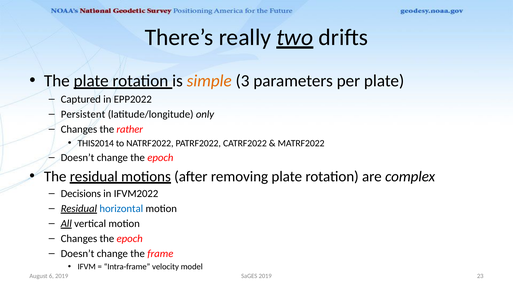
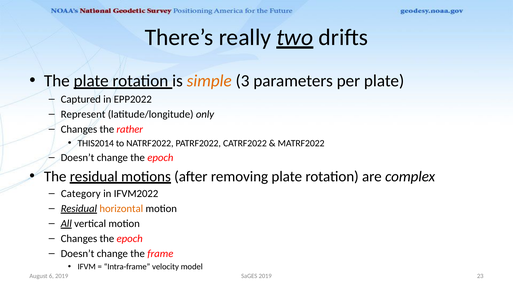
Persistent: Persistent -> Represent (83, 114)
Decisions: Decisions -> Category (81, 193)
horizontal colour: blue -> orange (121, 208)
